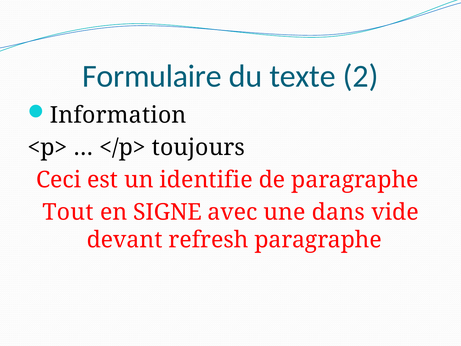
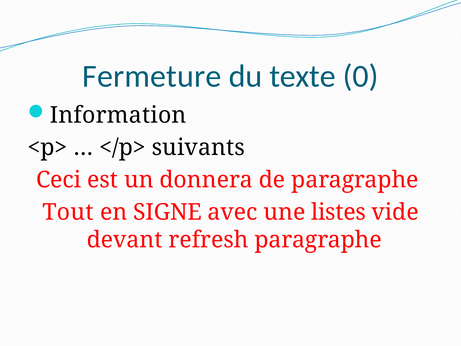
Formulaire: Formulaire -> Fermeture (152, 76)
2: 2 -> 0 (361, 76)
toujours: toujours -> suivants (198, 148)
identifie: identifie -> donnera (206, 180)
dans: dans -> listes (339, 212)
